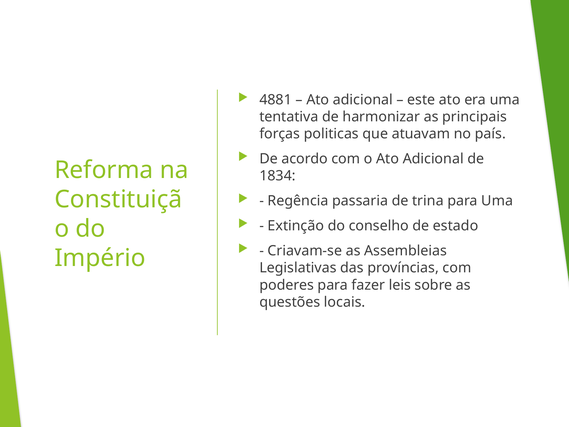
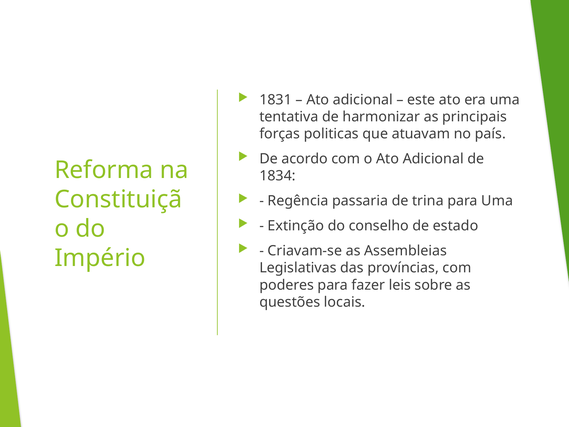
4881: 4881 -> 1831 (276, 100)
